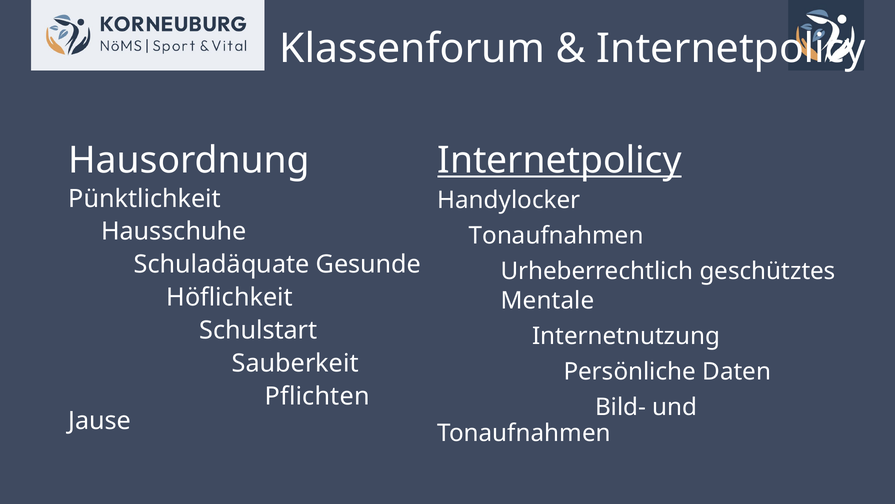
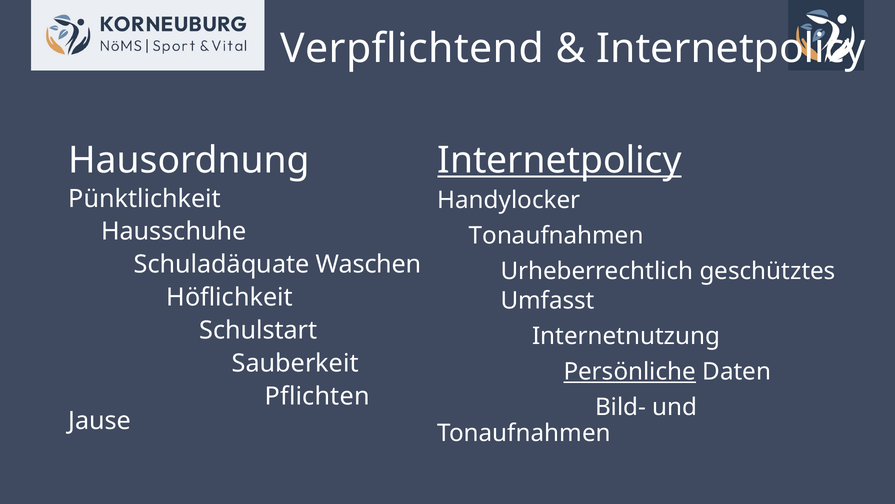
Klassenforum: Klassenforum -> Verpflichtend (412, 49)
Gesunde: Gesunde -> Waschen (369, 264)
Mentale: Mentale -> Umfasst (548, 301)
Persönliche underline: none -> present (630, 371)
